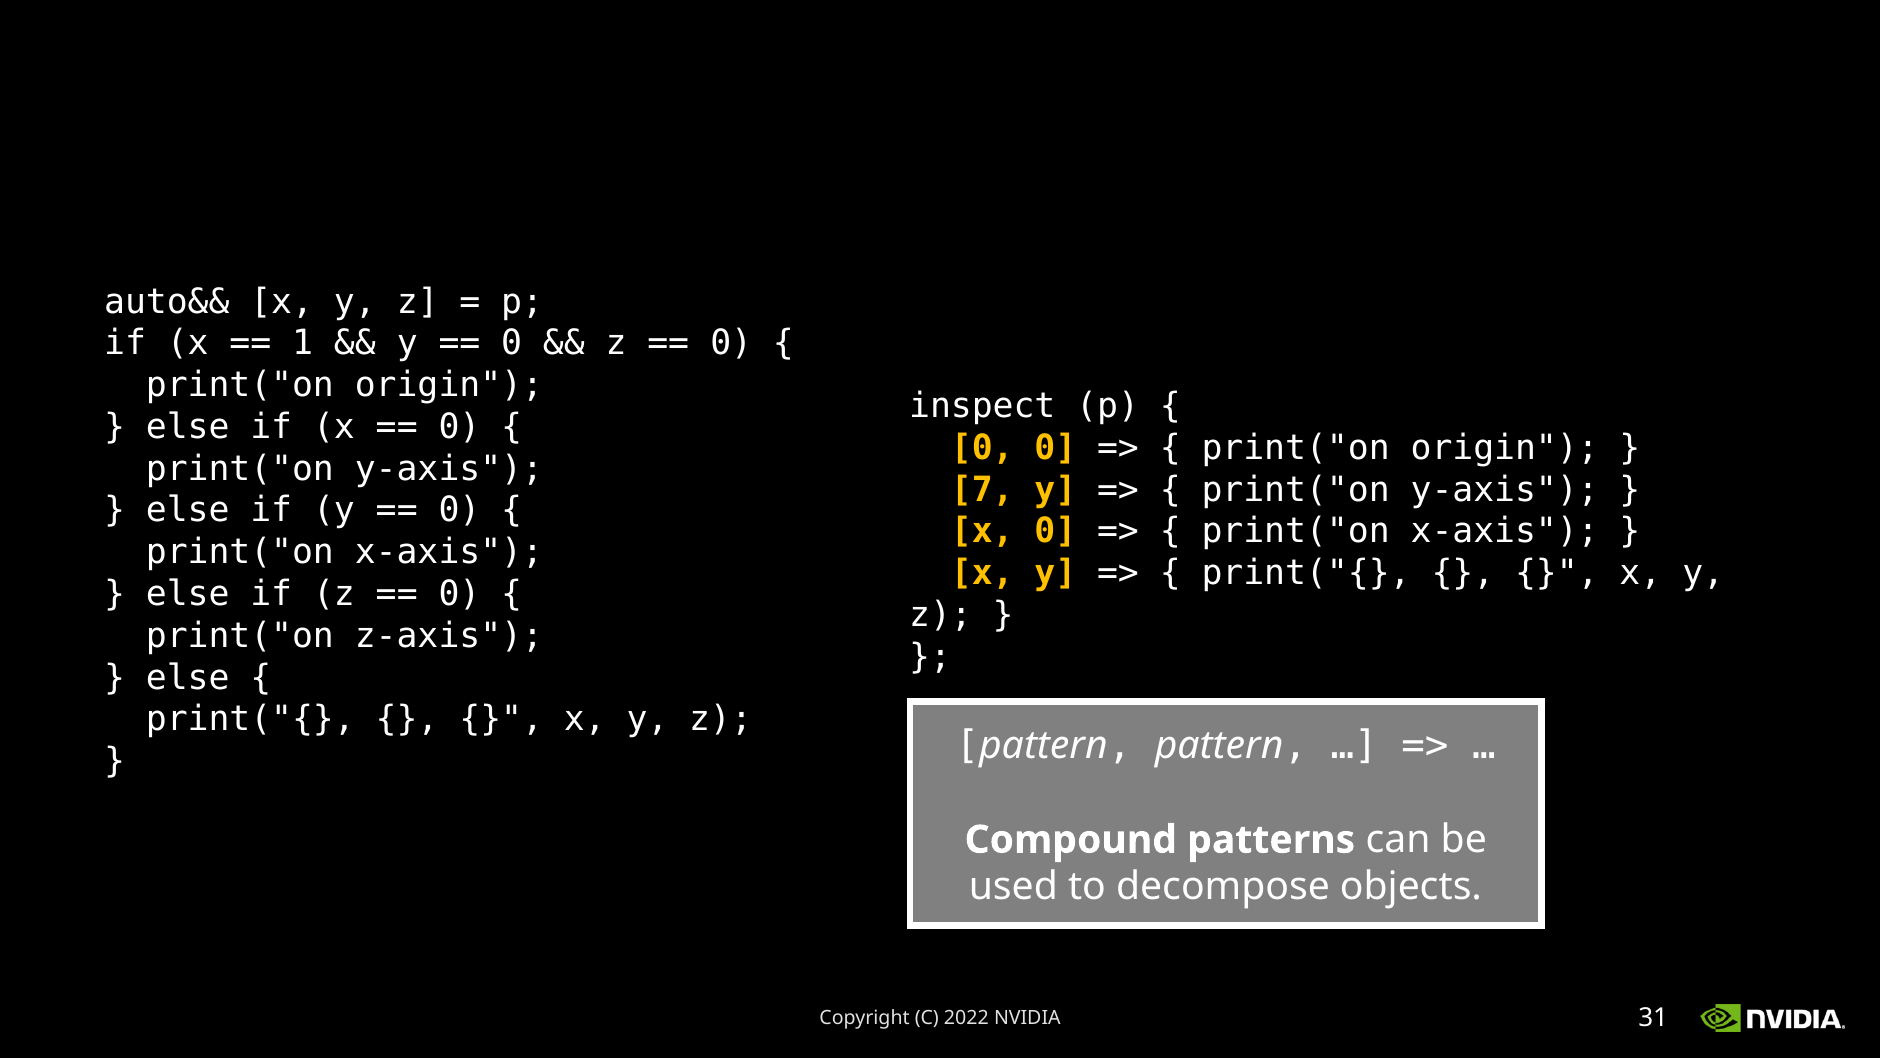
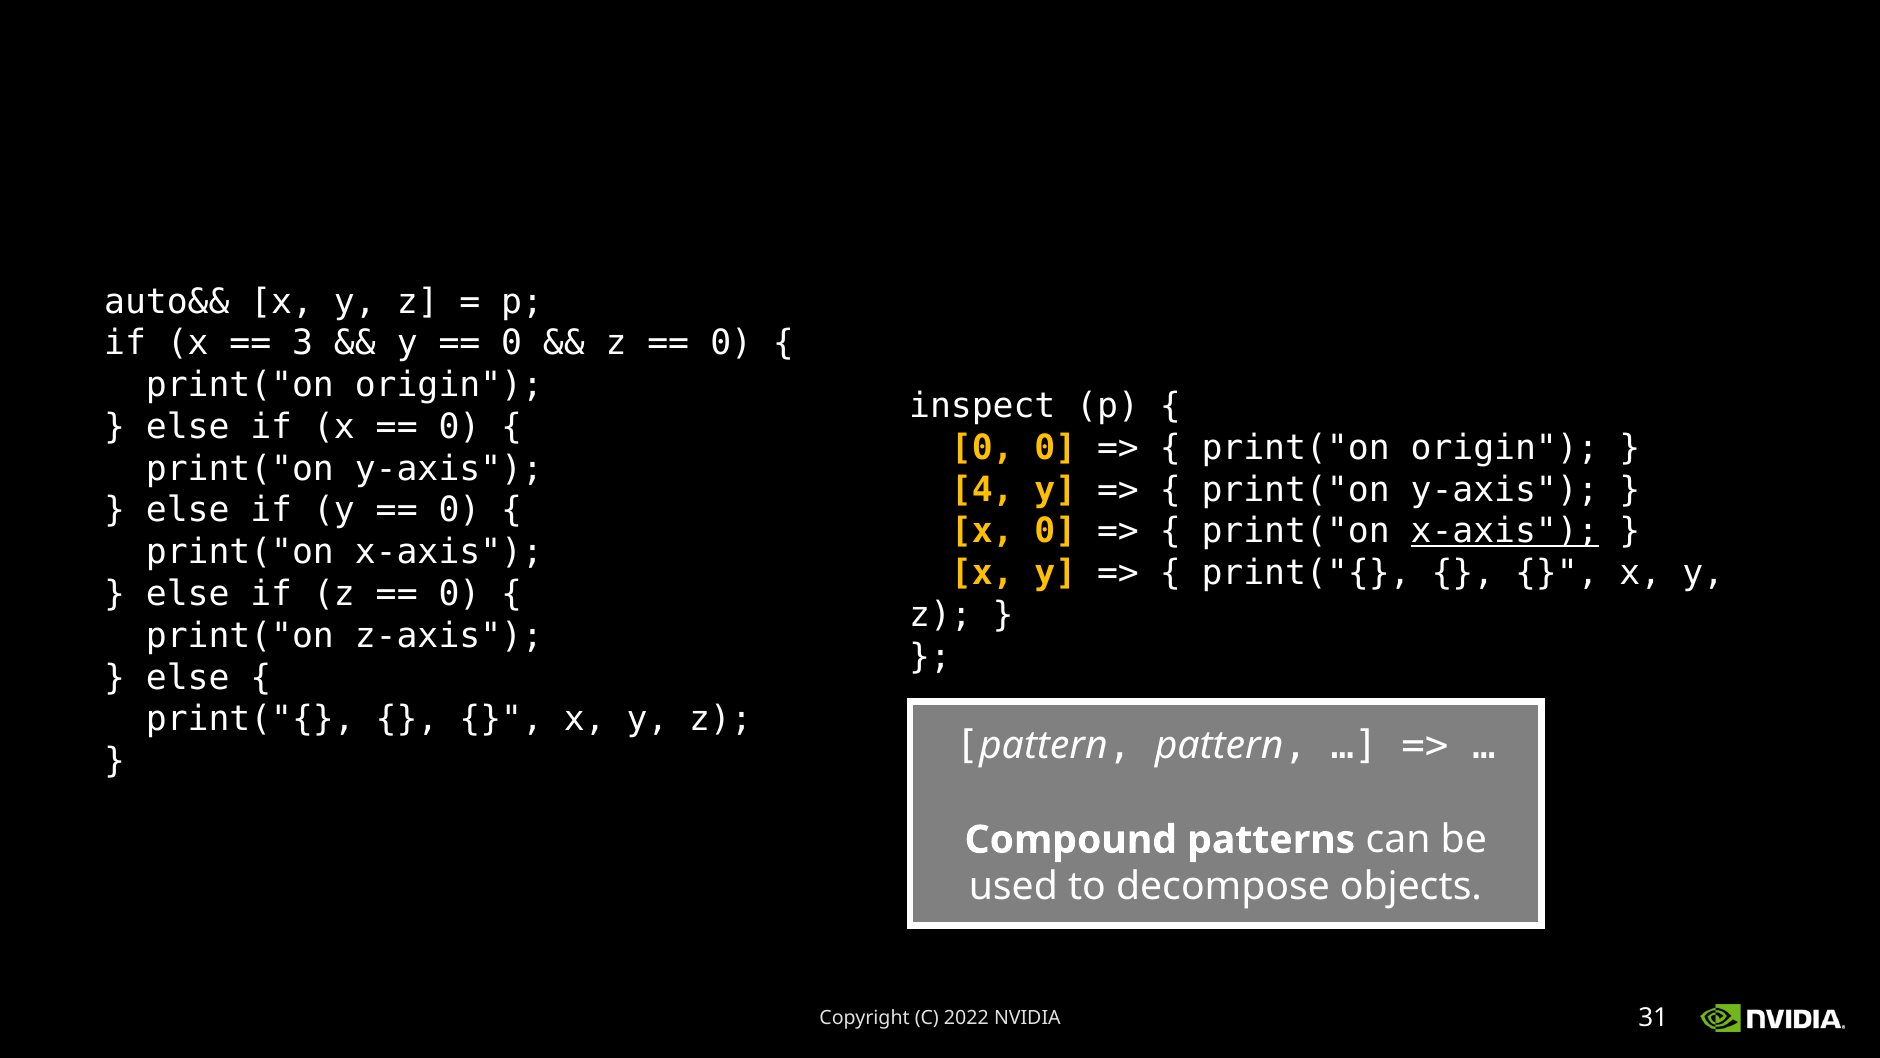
1: 1 -> 3 (303, 343)
7: 7 -> 4 (982, 489)
x-axis underline: none -> present (1505, 531)
